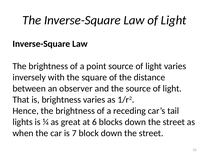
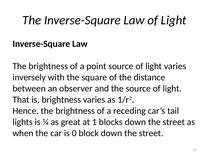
6: 6 -> 1 (95, 122)
7: 7 -> 0 (74, 133)
